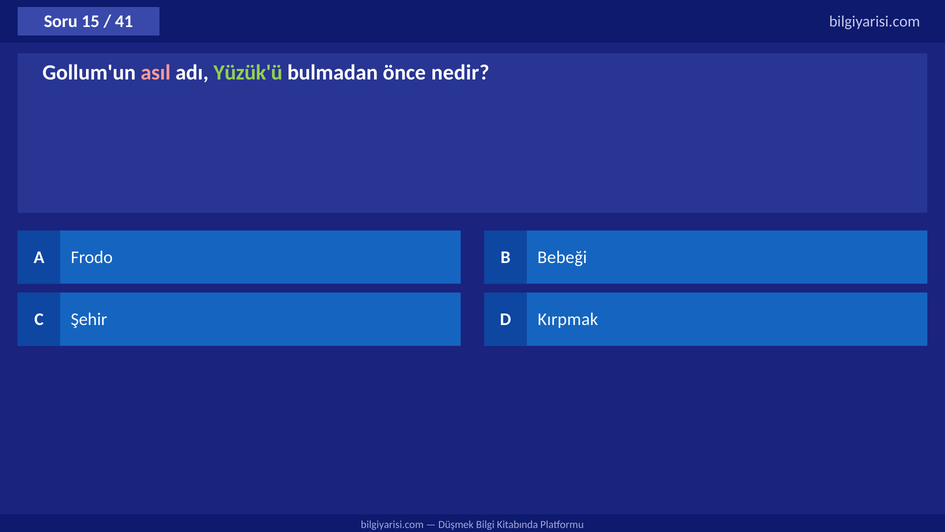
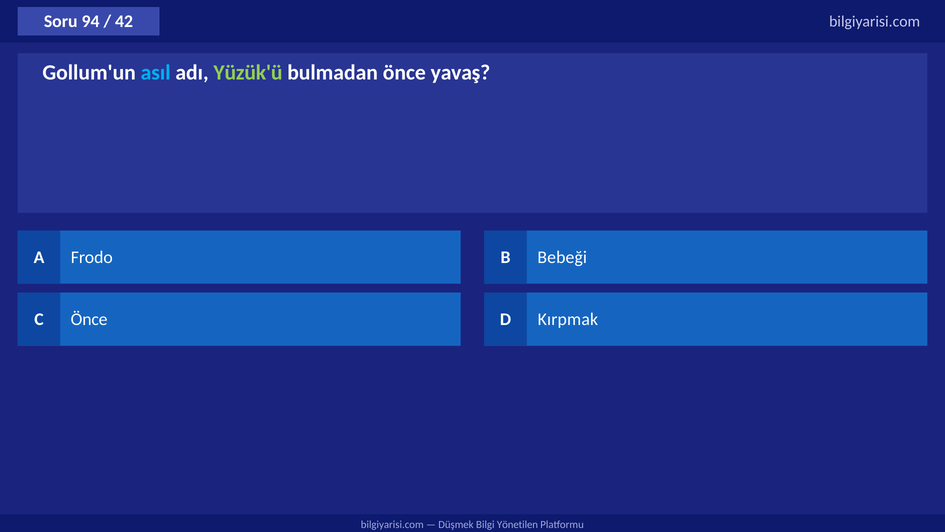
15: 15 -> 94 (91, 22)
41: 41 -> 42 (124, 22)
asıl colour: pink -> light blue (156, 73)
nedir: nedir -> yavaş (460, 73)
C Şehir: Şehir -> Önce (89, 319)
Kitabında: Kitabında -> Yönetilen (517, 524)
